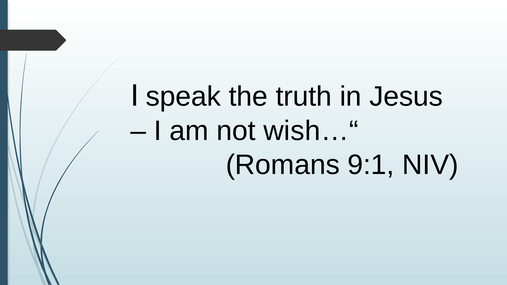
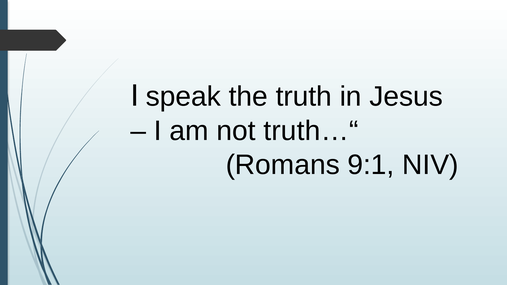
wish…“: wish…“ -> truth…“ (311, 131)
